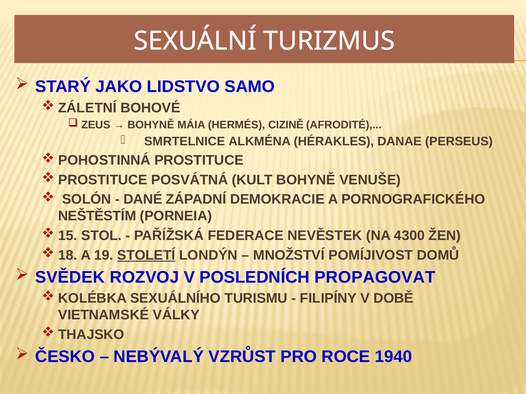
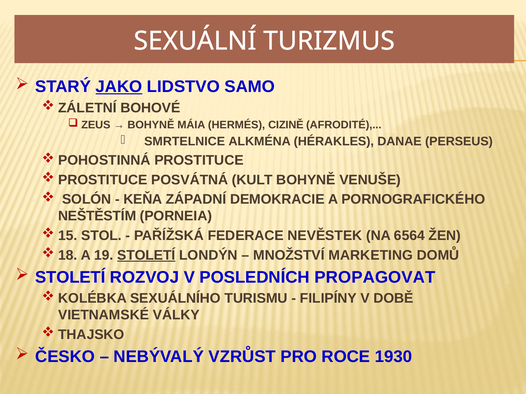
JAKO underline: none -> present (119, 87)
DANÉ: DANÉ -> KEŇA (143, 200)
4300: 4300 -> 6564 (409, 236)
POMÍJIVOST: POMÍJIVOST -> MARKETING (371, 255)
SVĚDEK: SVĚDEK -> STOLETÍ (70, 278)
1940: 1940 -> 1930 (393, 357)
